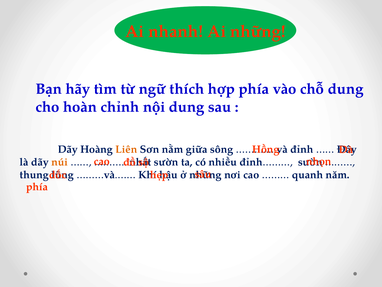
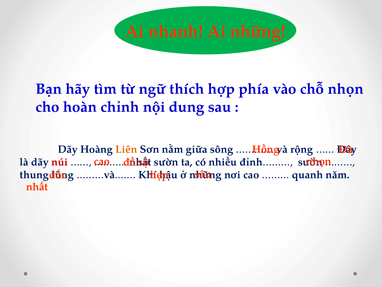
chỗ dung: dung -> nhọn (346, 89)
đỉnh: đỉnh -> rộng (302, 149)
núi colour: orange -> red (60, 162)
phía: phía -> nhất (37, 187)
